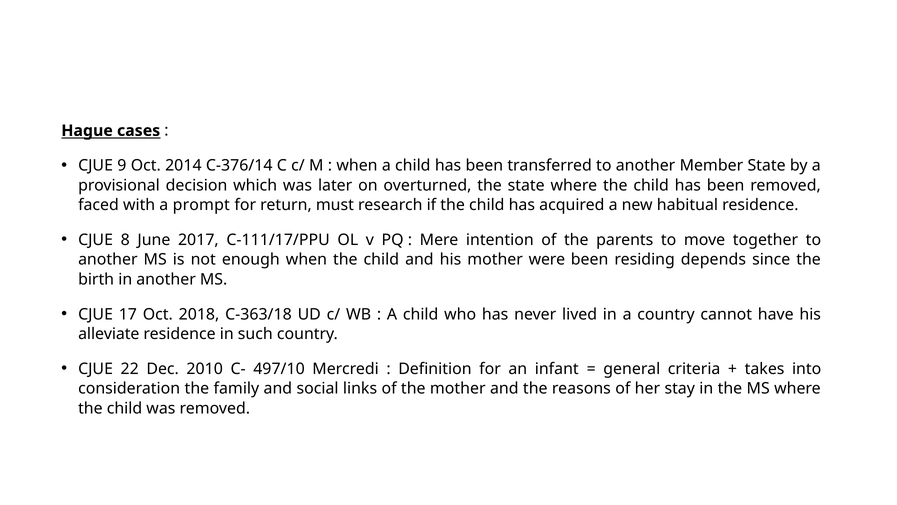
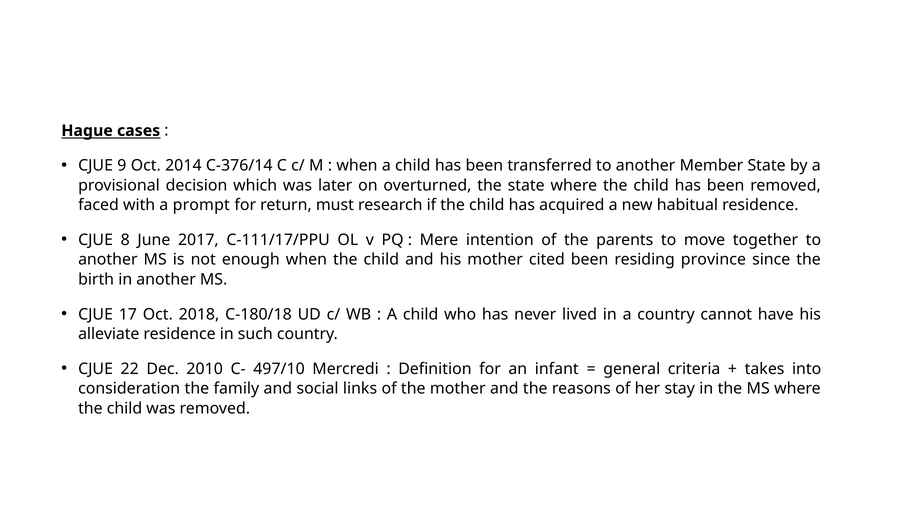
were: were -> cited (547, 259)
depends: depends -> province (713, 259)
C-363/18: C-363/18 -> C-180/18 (258, 314)
